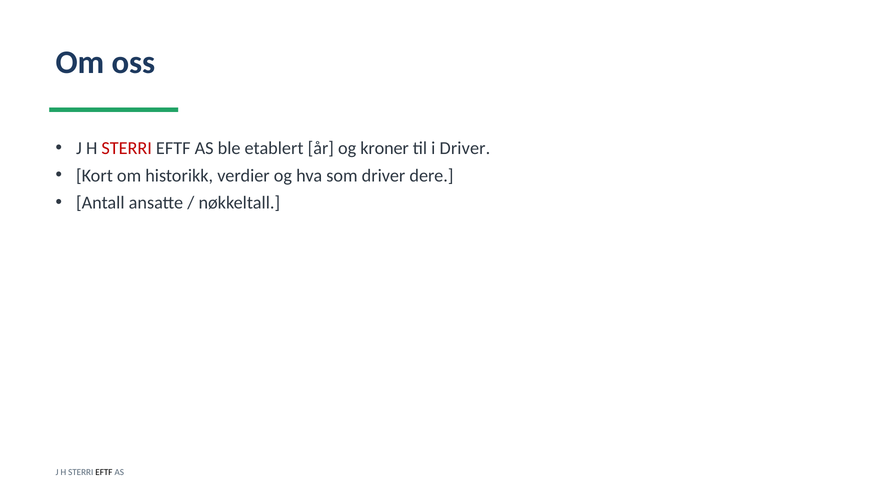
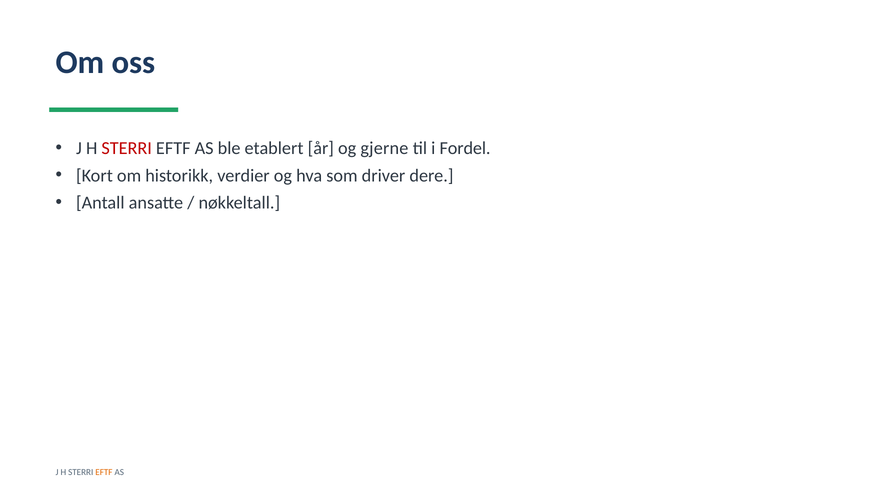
kroner: kroner -> gjerne (384, 148)
i Driver: Driver -> Fordel (465, 148)
EFTF colour: black -> orange (104, 472)
